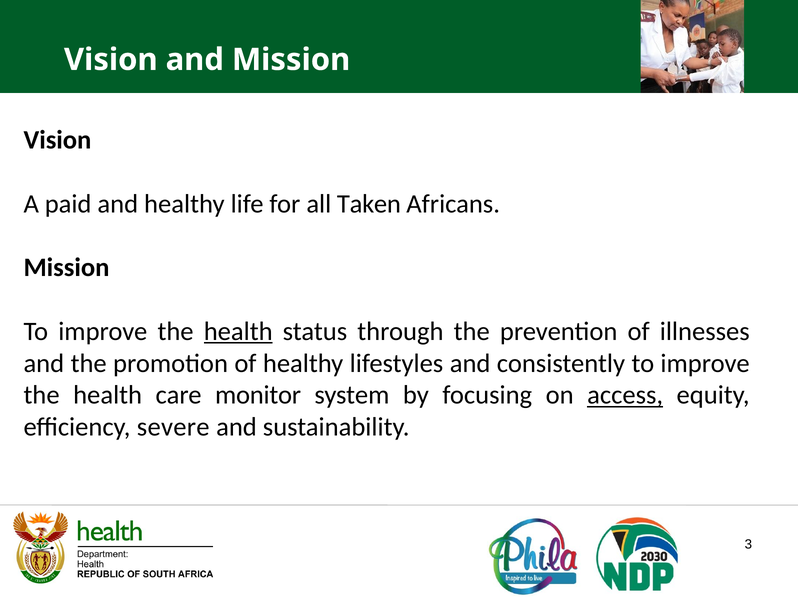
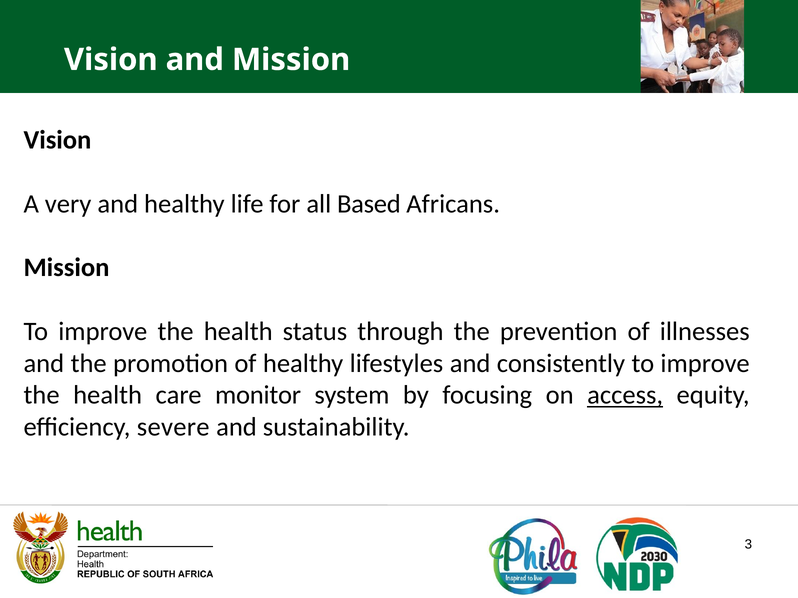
paid: paid -> very (68, 204)
Taken: Taken -> Based (369, 204)
health underline: present -> none (238, 332)
